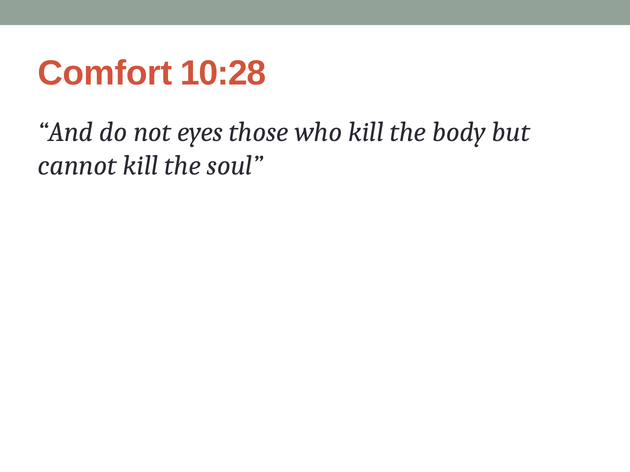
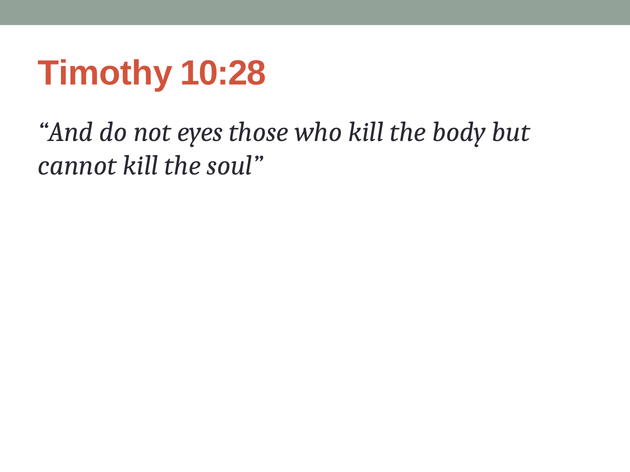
Comfort: Comfort -> Timothy (105, 73)
